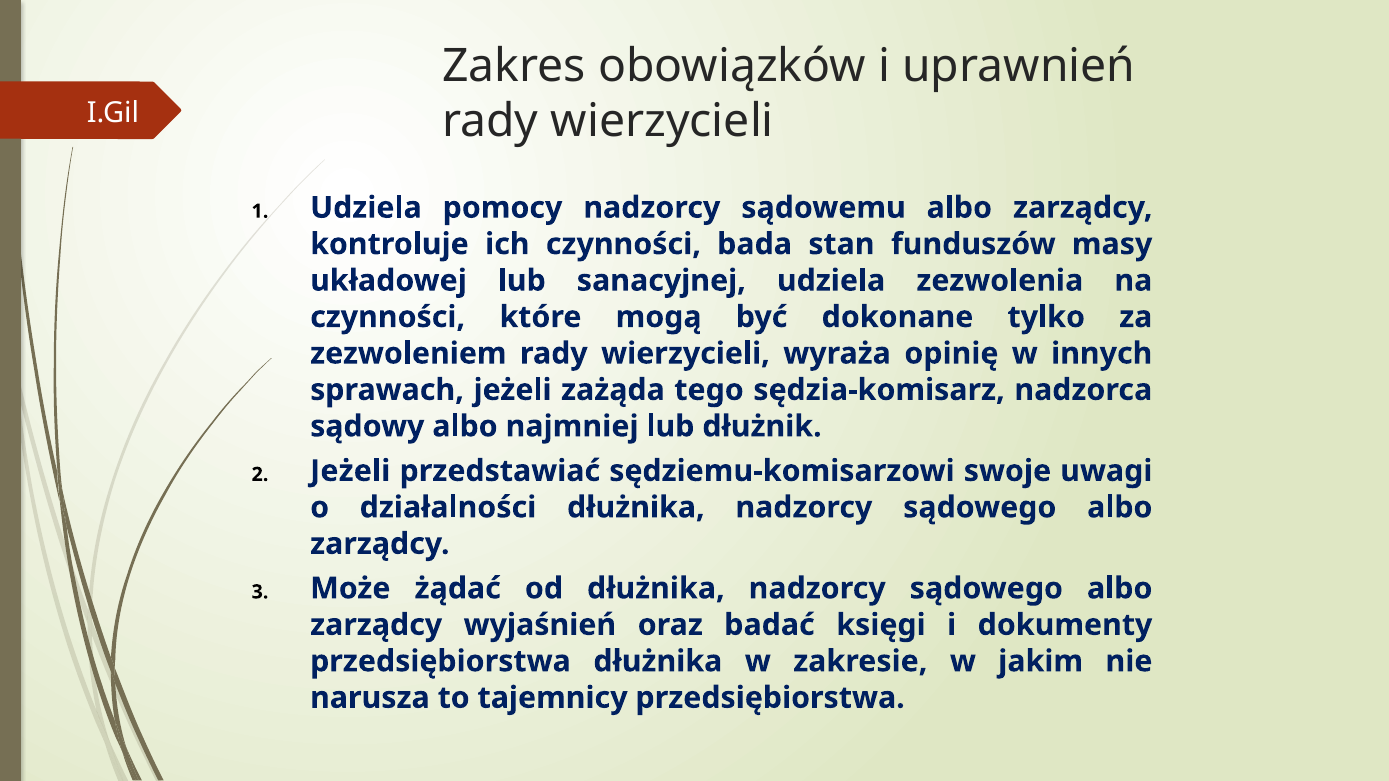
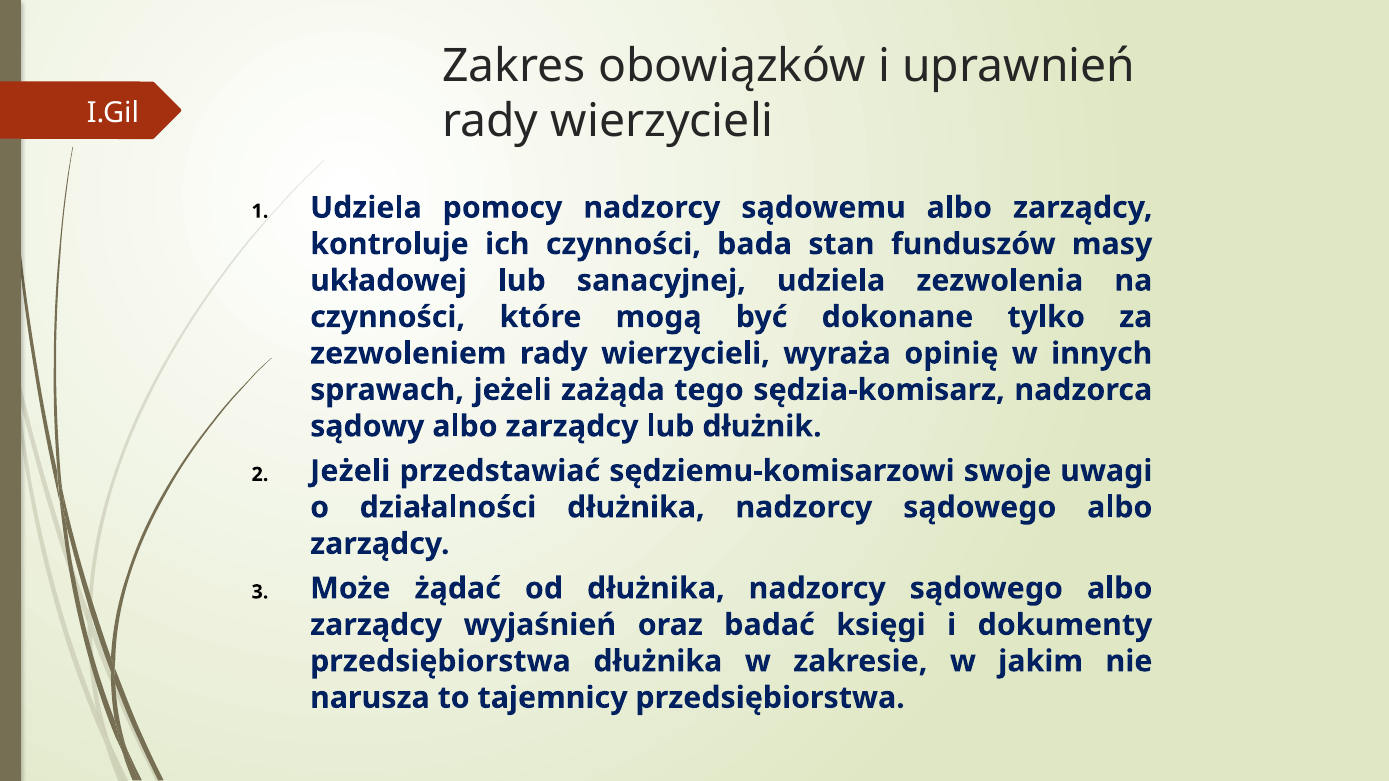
sądowy albo najmniej: najmniej -> zarządcy (572, 427)
